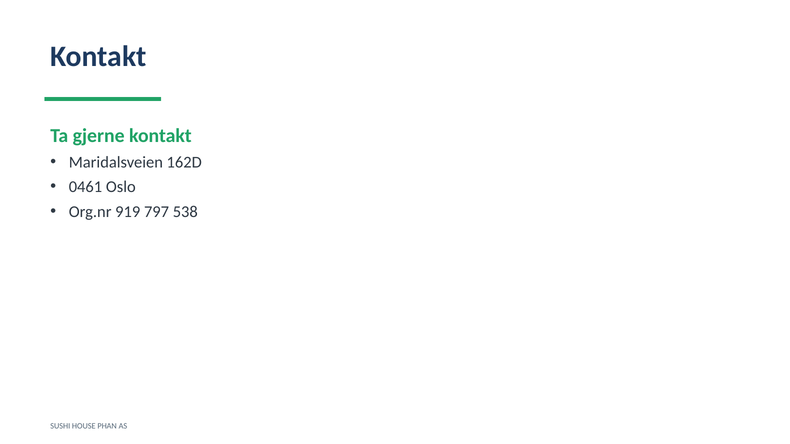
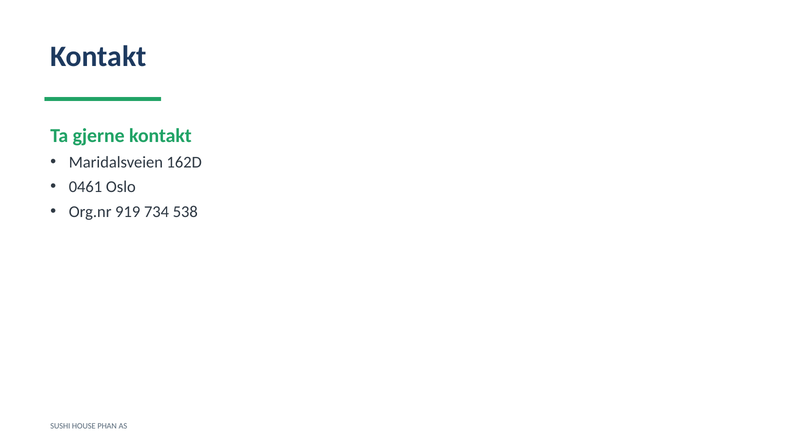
797: 797 -> 734 (157, 212)
